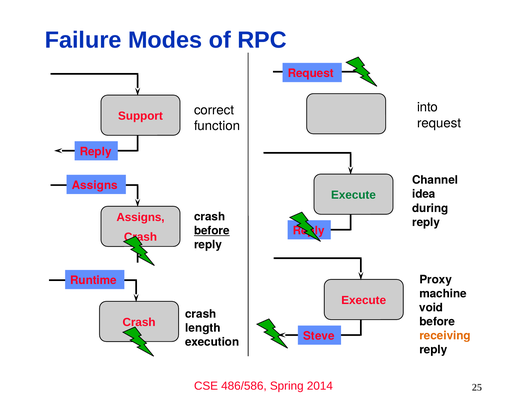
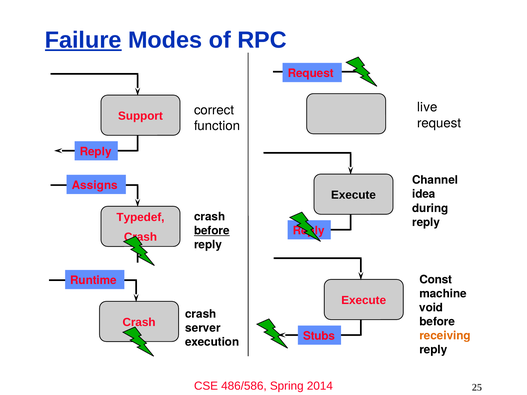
Failure underline: none -> present (83, 40)
into: into -> live (427, 107)
Execute colour: green -> black (353, 195)
Assigns: Assigns -> Typedef (140, 217)
Proxy: Proxy -> Const (436, 280)
length: length -> server (203, 328)
Steve: Steve -> Stubs (319, 336)
